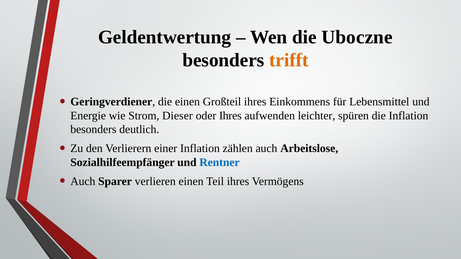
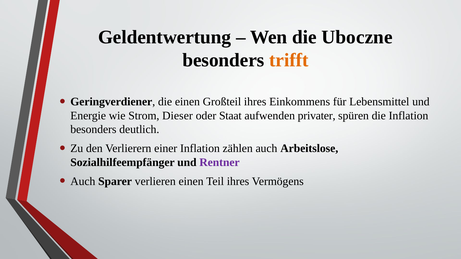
oder Ihres: Ihres -> Staat (230, 116)
leichter: leichter -> privater (317, 116)
Rentner colour: blue -> purple (220, 162)
